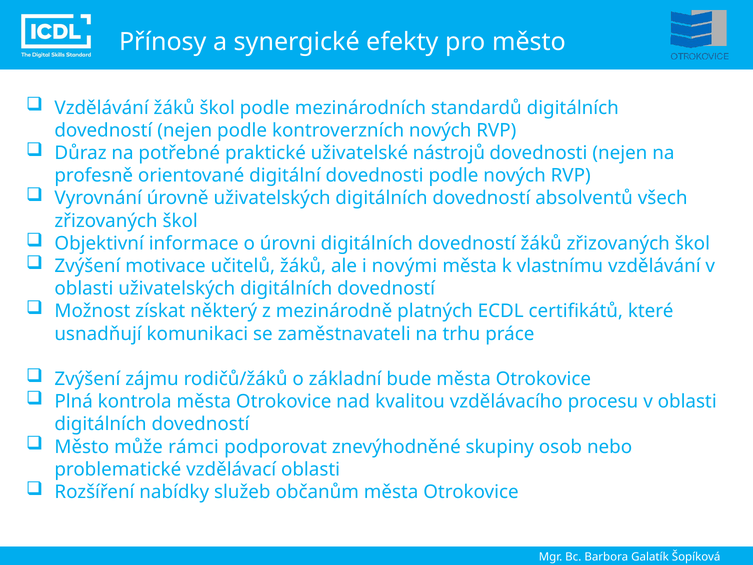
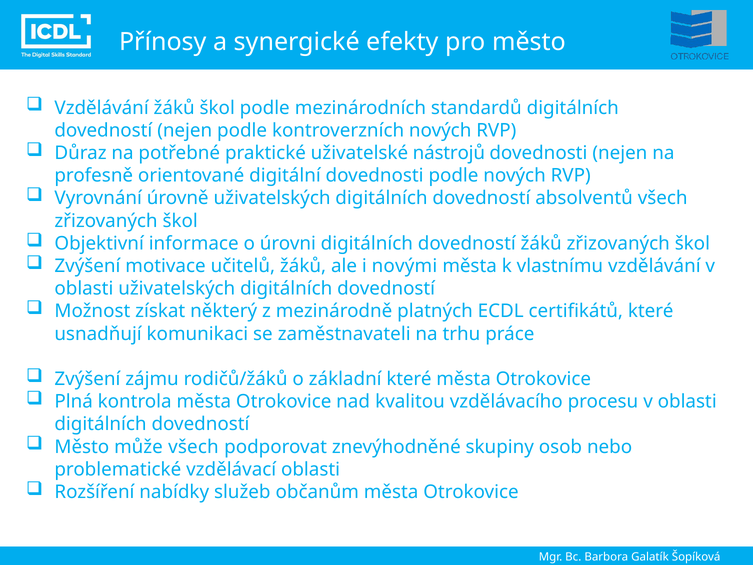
základní bude: bude -> které (409, 379)
může rámci: rámci -> všech (193, 447)
